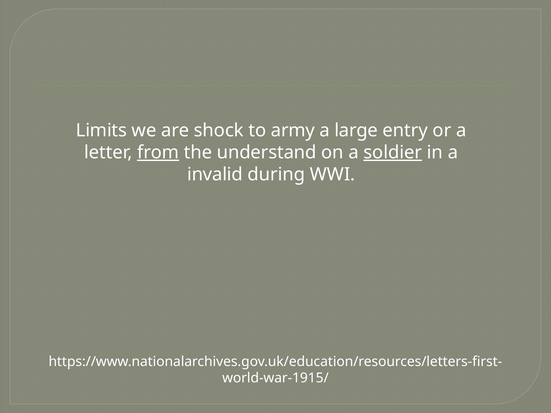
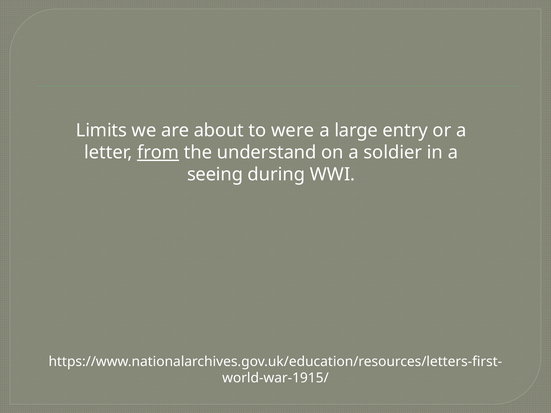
shock: shock -> about (219, 131)
army: army -> were (293, 131)
soldier underline: present -> none (393, 153)
invalid: invalid -> seeing (215, 175)
